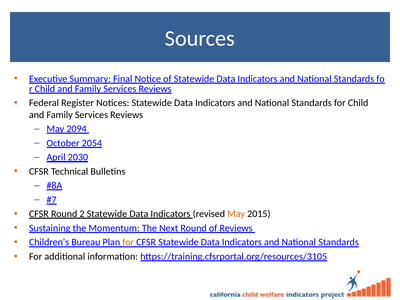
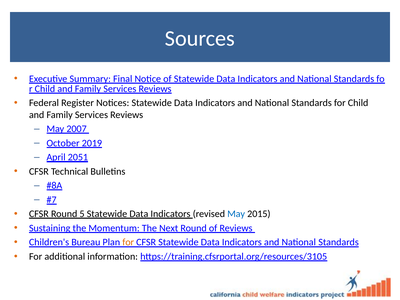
2094: 2094 -> 2007 (77, 129)
2054: 2054 -> 2019 (92, 143)
2030: 2030 -> 2051 (78, 157)
2: 2 -> 5 (82, 214)
May colour: orange -> blue (236, 214)
